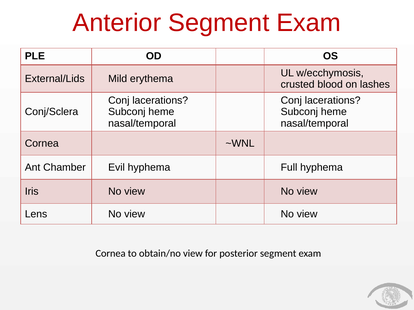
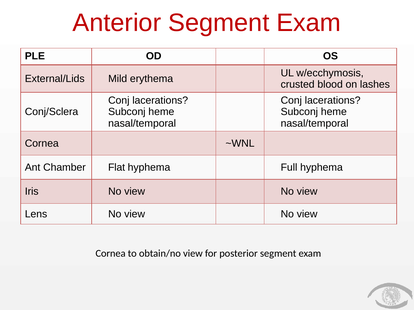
Evil: Evil -> Flat (117, 168)
